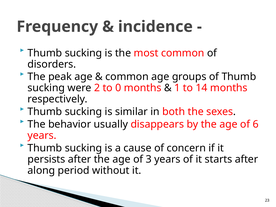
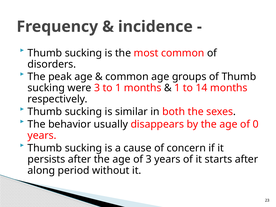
were 2: 2 -> 3 (97, 88)
to 0: 0 -> 1 (118, 88)
6: 6 -> 0 (256, 124)
